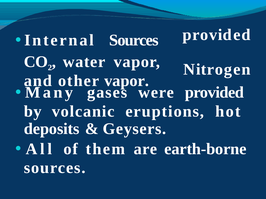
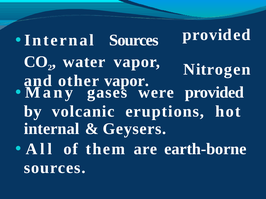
deposits: deposits -> internal (52, 129)
